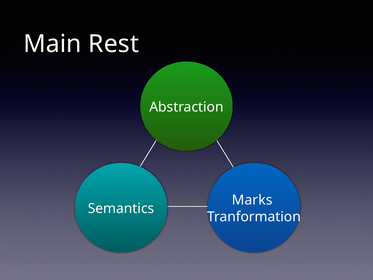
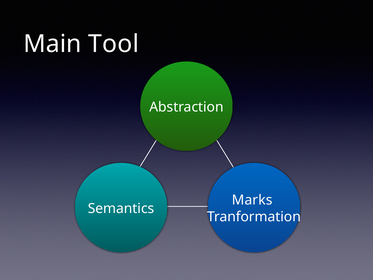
Rest: Rest -> Tool (114, 44)
